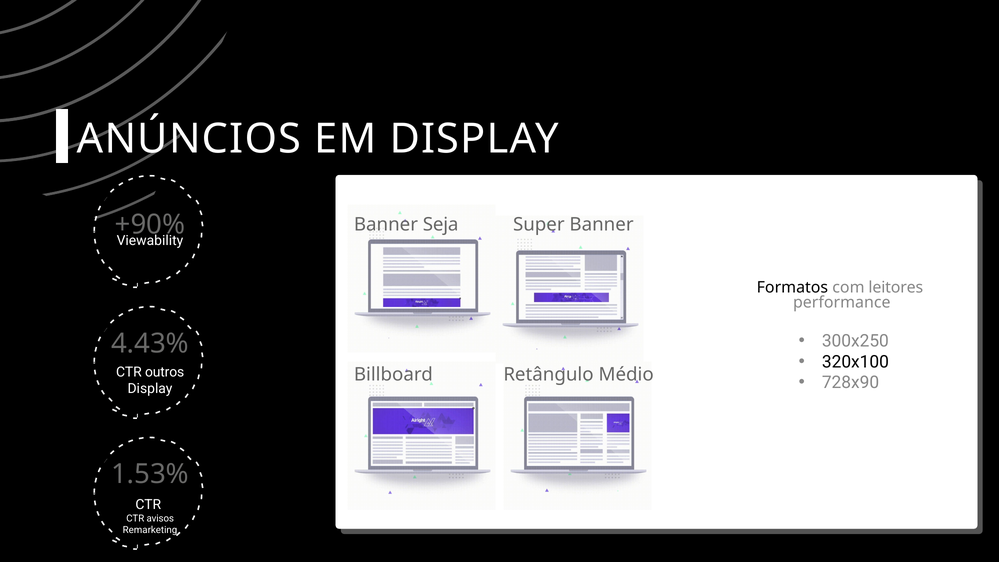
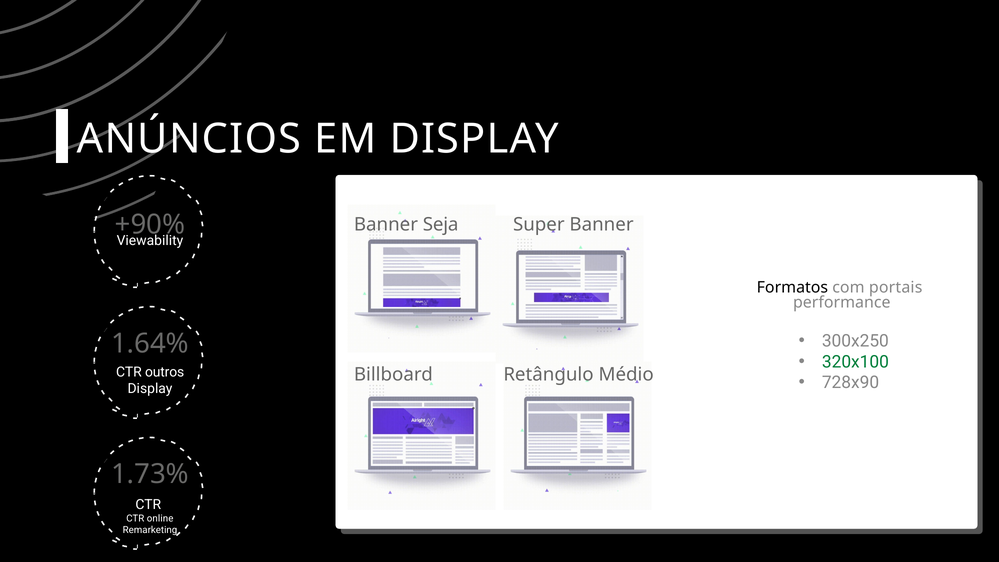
leitores: leitores -> portais (896, 287)
4.43%: 4.43% -> 1.64% (150, 343)
320x100 colour: black -> green (855, 362)
1.53%: 1.53% -> 1.73% (150, 474)
avisos: avisos -> online (160, 518)
